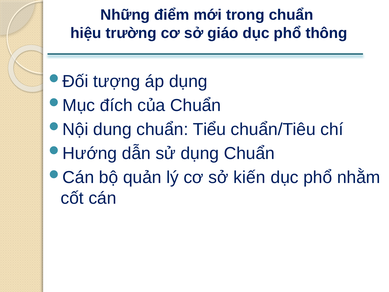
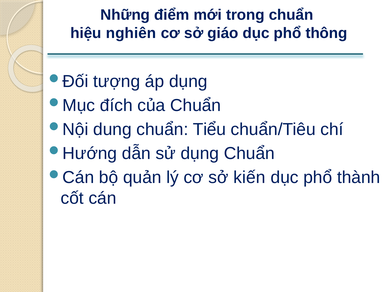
trường: trường -> nghiên (131, 33)
nhằm: nhằm -> thành (359, 177)
